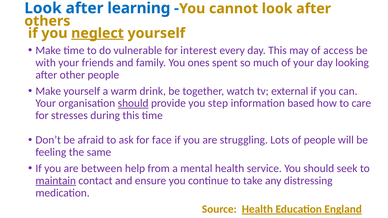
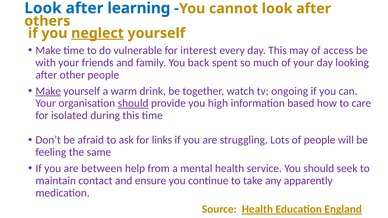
ones: ones -> back (199, 63)
Make underline: none -> present (48, 91)
external: external -> ongoing (290, 91)
step: step -> high (218, 103)
stresses: stresses -> isolated (69, 116)
face: face -> links (162, 140)
maintain underline: present -> none (56, 181)
distressing: distressing -> apparently (308, 181)
